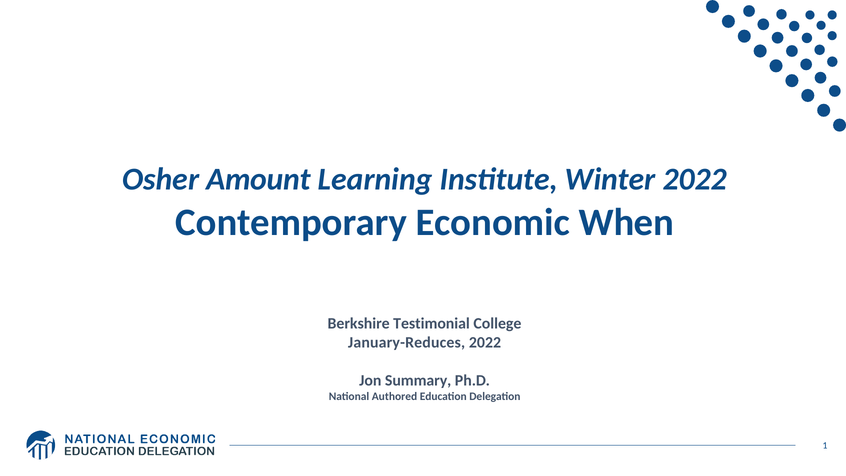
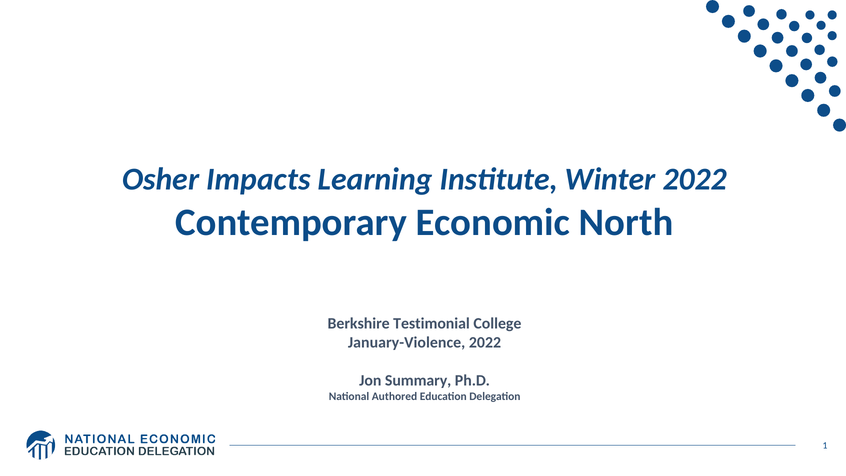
Amount: Amount -> Impacts (258, 179)
When: When -> North (626, 222)
January-Reduces: January-Reduces -> January-Violence (407, 342)
